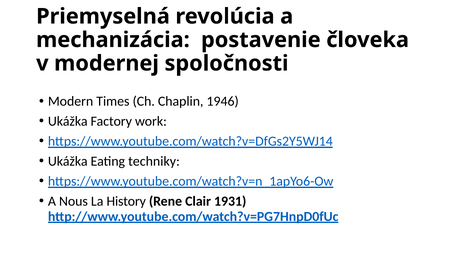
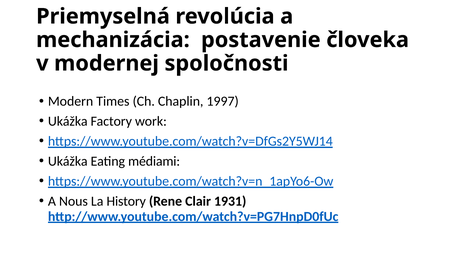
1946: 1946 -> 1997 (223, 101)
techniky: techniky -> médiami (154, 161)
